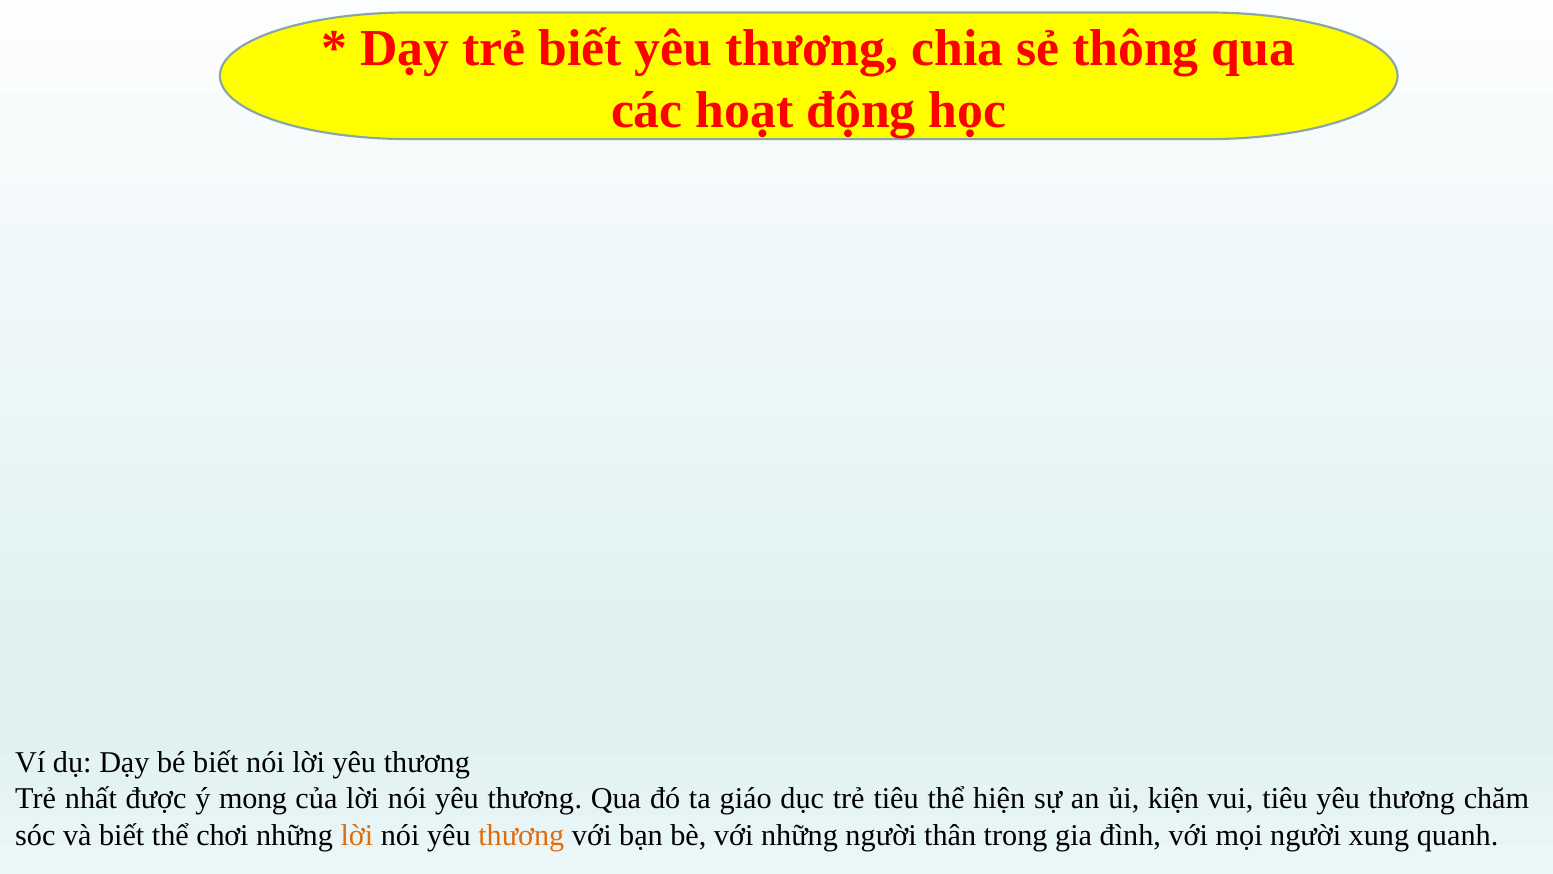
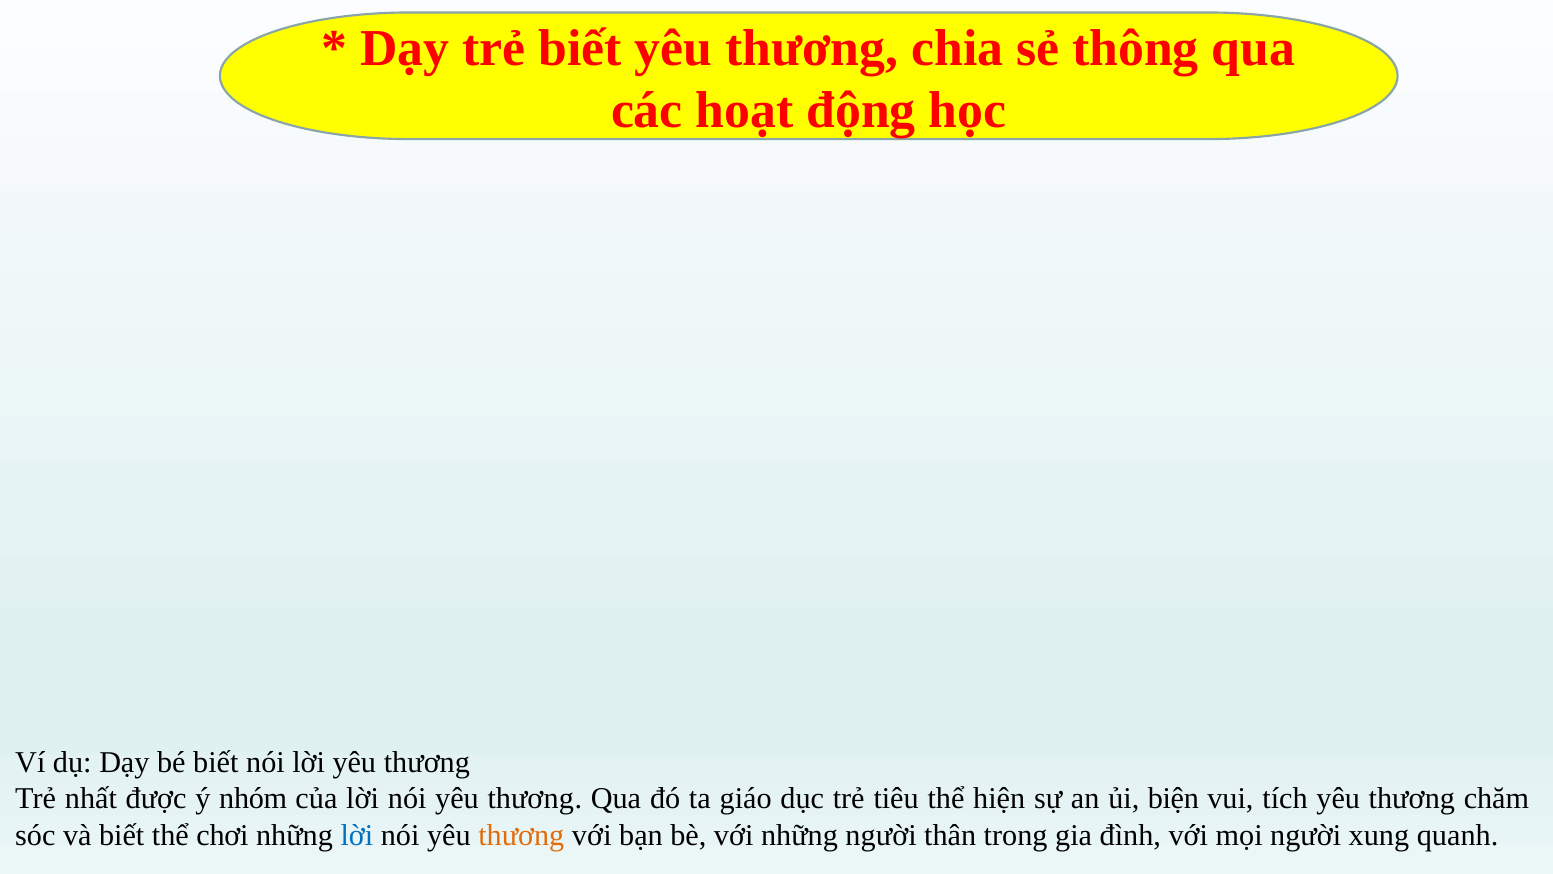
mong: mong -> nhóm (253, 799)
kiện: kiện -> biện (1173, 799)
vui tiêu: tiêu -> tích (1285, 799)
lời colour: orange -> blue (357, 835)
